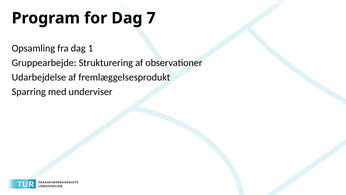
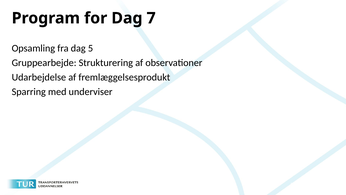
1: 1 -> 5 (91, 48)
